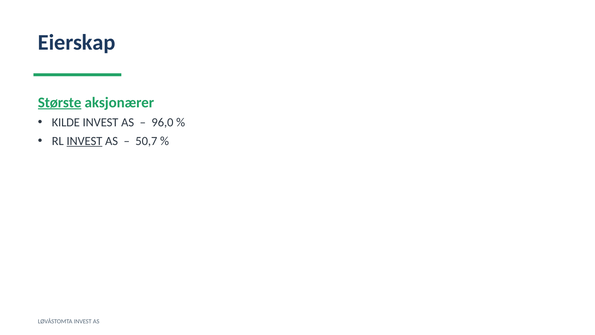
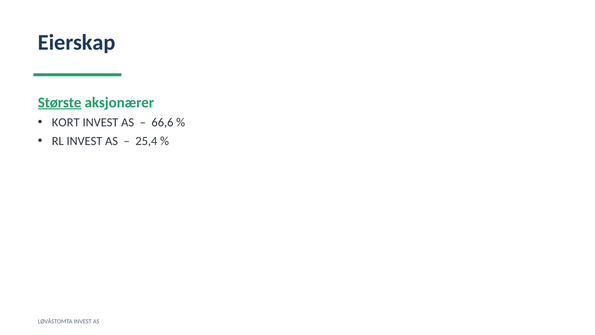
KILDE: KILDE -> KORT (66, 122)
96,0: 96,0 -> 66,6 (162, 122)
INVEST underline: present -> none (84, 141)
50,7: 50,7 -> 25,4 (146, 141)
